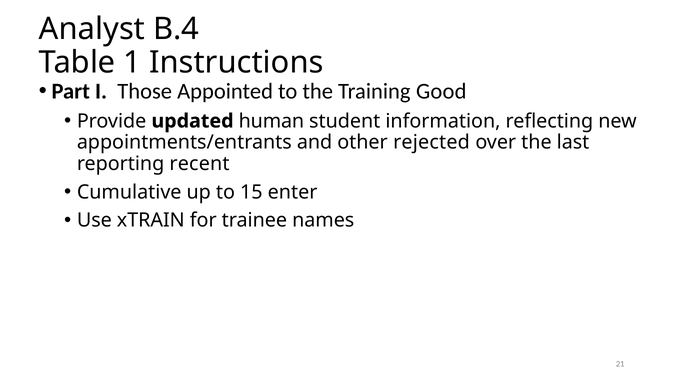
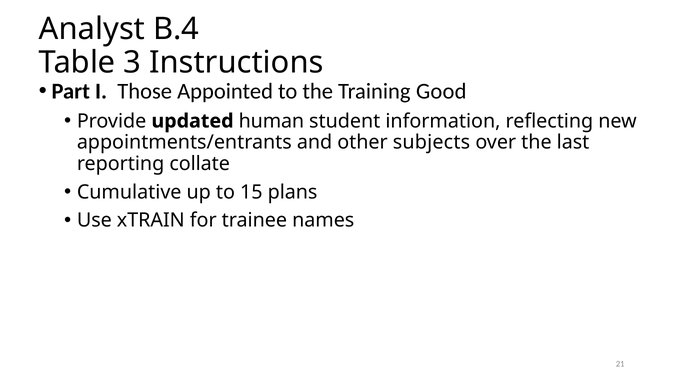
1: 1 -> 3 (132, 62)
rejected: rejected -> subjects (431, 142)
recent: recent -> collate (200, 163)
enter: enter -> plans (293, 192)
